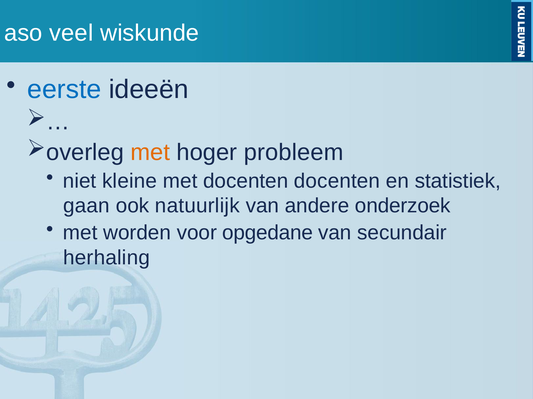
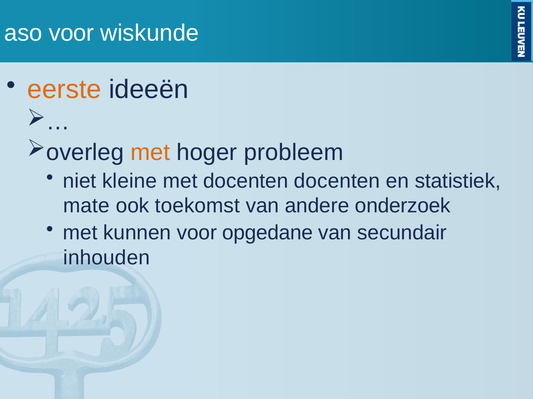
aso veel: veel -> voor (71, 33)
eerste colour: blue -> orange (64, 90)
gaan: gaan -> mate (86, 206)
natuurlijk: natuurlijk -> toekomst (197, 206)
worden: worden -> kunnen (137, 233)
herhaling: herhaling -> inhouden (107, 258)
